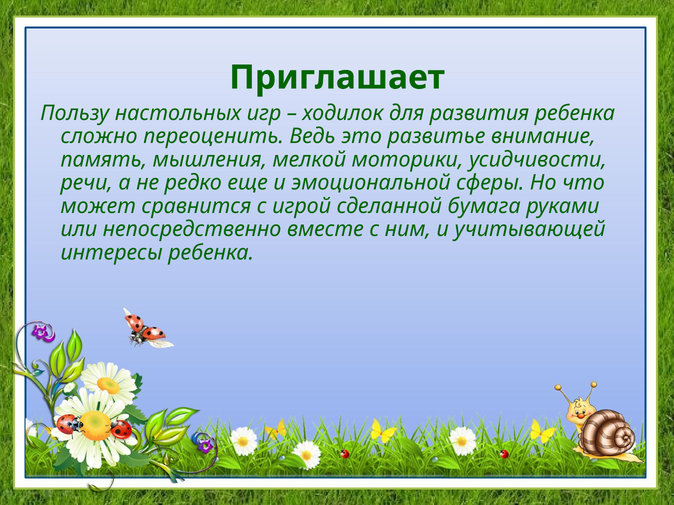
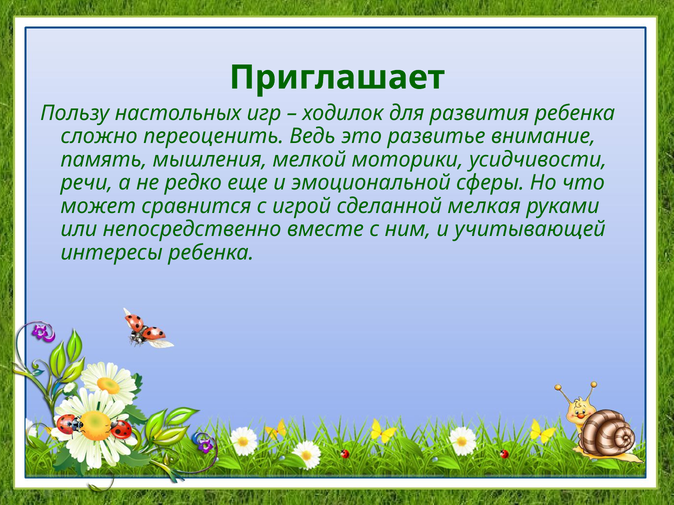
бумага: бумага -> мелкая (484, 206)
